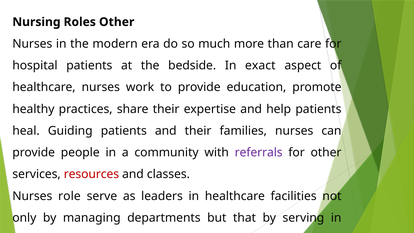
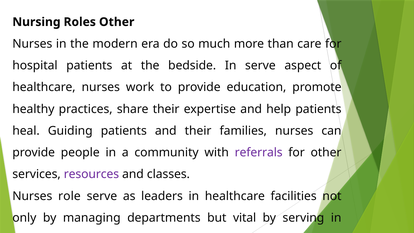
In exact: exact -> serve (260, 65)
resources colour: red -> purple (91, 174)
that: that -> vital (245, 218)
